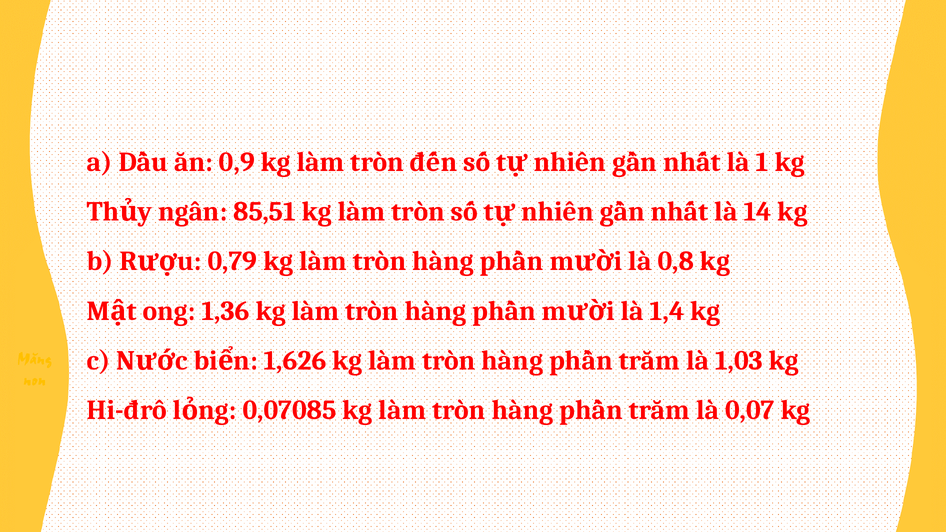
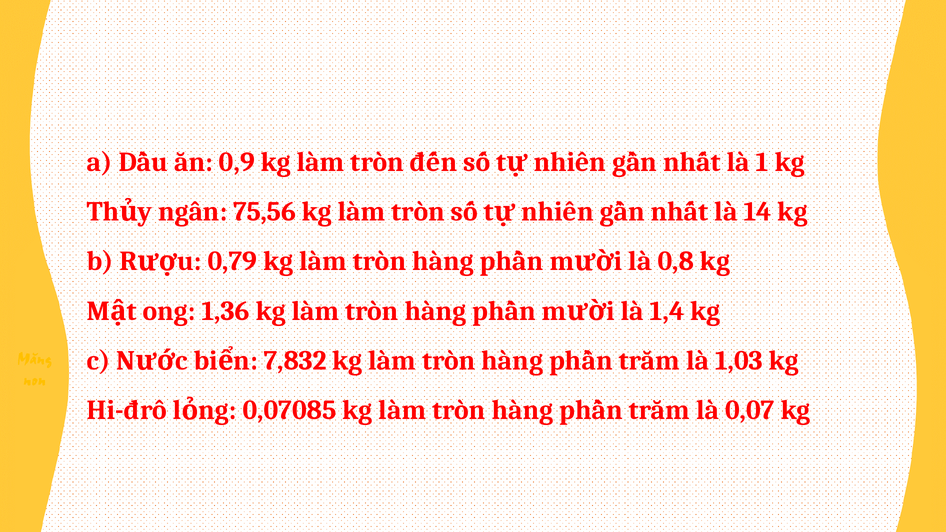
85,51: 85,51 -> 75,56 (265, 212)
1,626: 1,626 -> 7,832 (295, 361)
